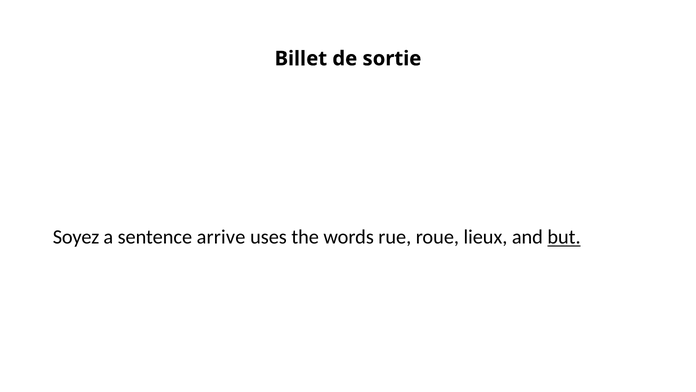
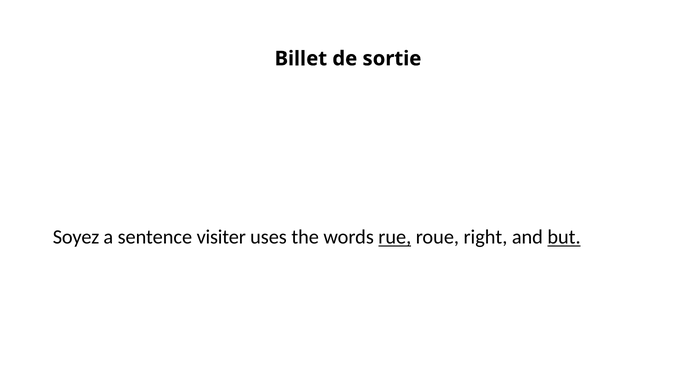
arrive: arrive -> visiter (221, 237)
rue underline: none -> present (395, 237)
lieux: lieux -> right (485, 237)
